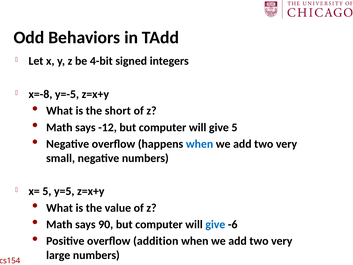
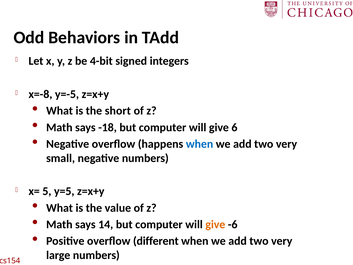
-12: -12 -> -18 (108, 127)
give 5: 5 -> 6 (234, 127)
90: 90 -> 14 (106, 224)
give colour: blue -> orange (215, 224)
addition: addition -> different (156, 241)
